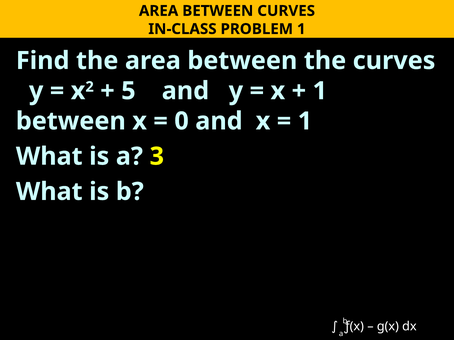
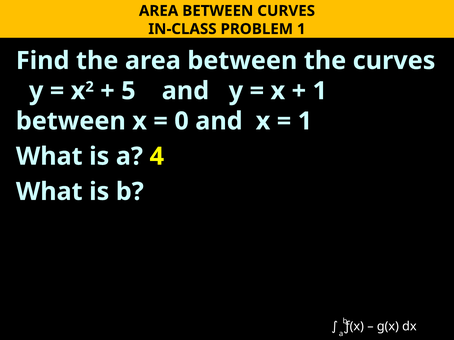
3: 3 -> 4 (157, 157)
